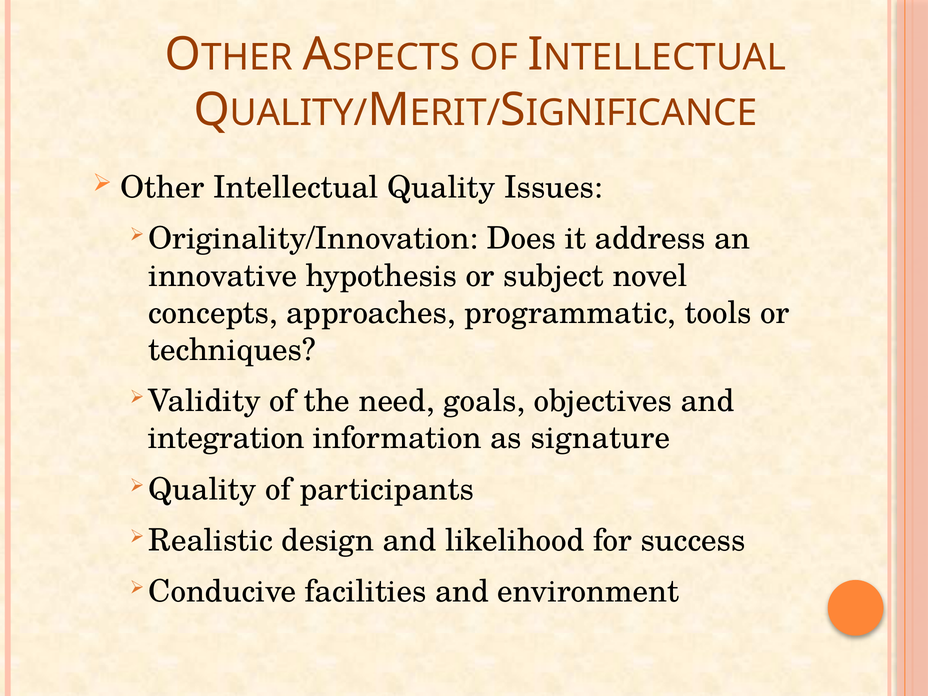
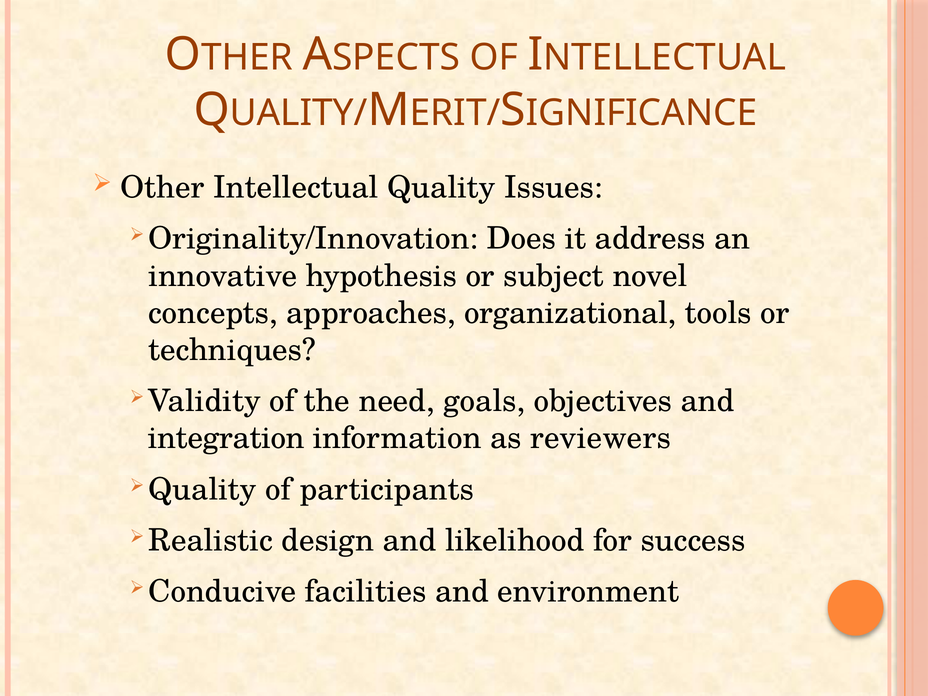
programmatic: programmatic -> organizational (570, 313)
signature: signature -> reviewers (601, 438)
